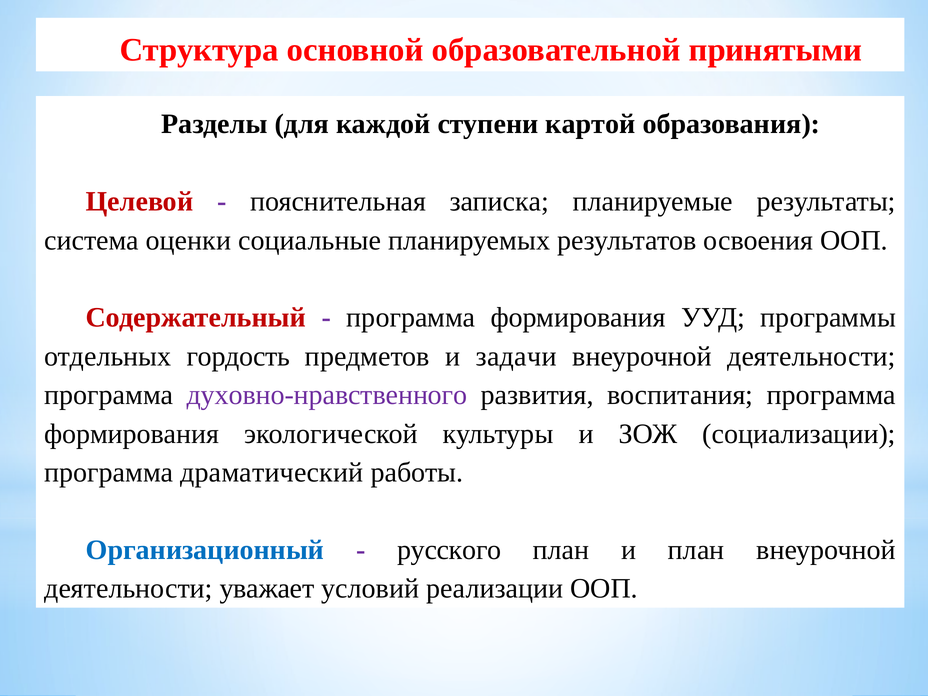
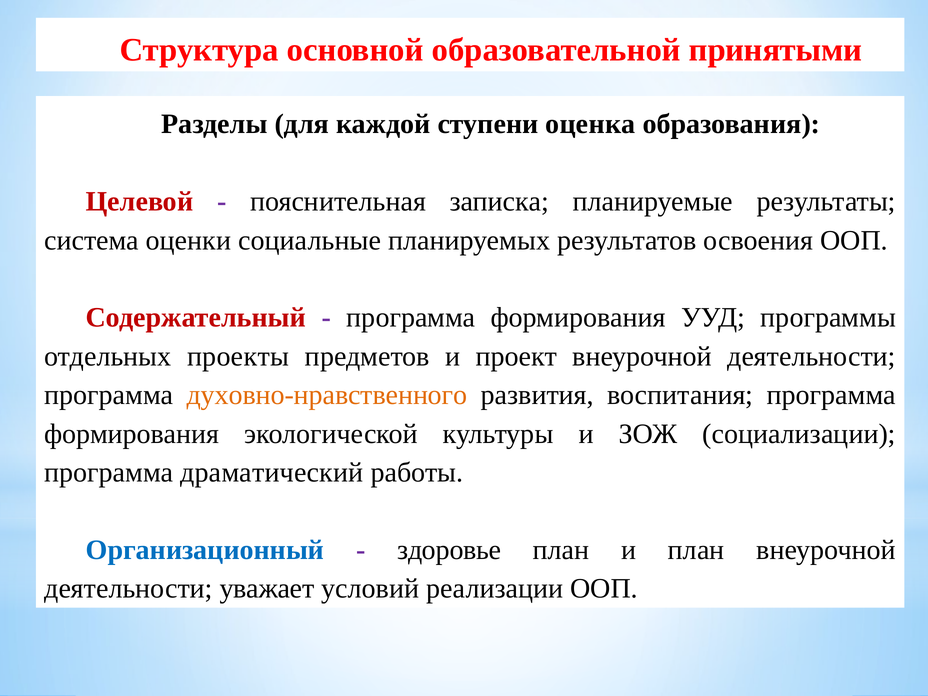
картой: картой -> оценка (590, 124)
гордость: гордость -> проекты (238, 356)
задачи: задачи -> проект (516, 356)
духовно-нравственного colour: purple -> orange (327, 395)
русского: русского -> здоровье (449, 550)
